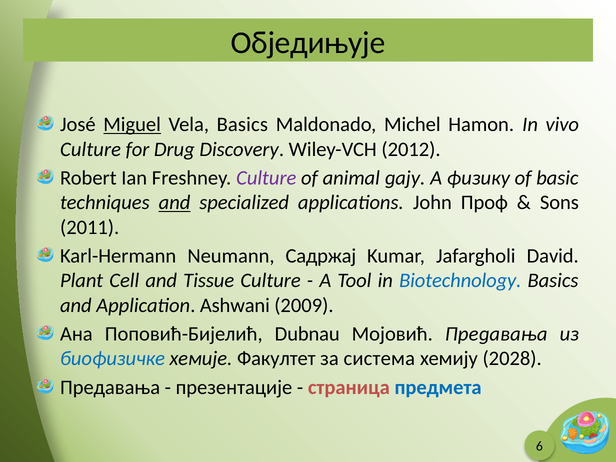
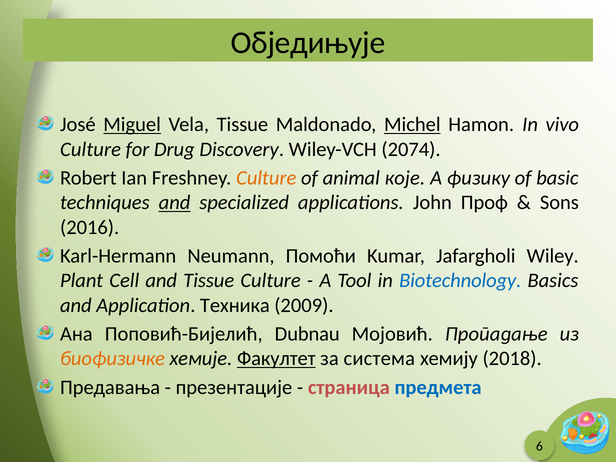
Vela Basics: Basics -> Tissue (242, 125)
Michel underline: none -> present (412, 125)
2012: 2012 -> 2074 (411, 149)
Culture colour: purple -> orange (266, 178)
дају: дају -> које (405, 178)
2011: 2011 -> 2016 (90, 227)
Садржај: Садржај -> Помоћи (321, 256)
David: David -> Wiley (553, 256)
Ashwani: Ashwani -> Техника (235, 305)
Мојовић Предавања: Предавања -> Пропадање (496, 334)
биофизичке colour: blue -> orange (113, 359)
Факултет underline: none -> present (276, 359)
2028: 2028 -> 2018 (512, 359)
